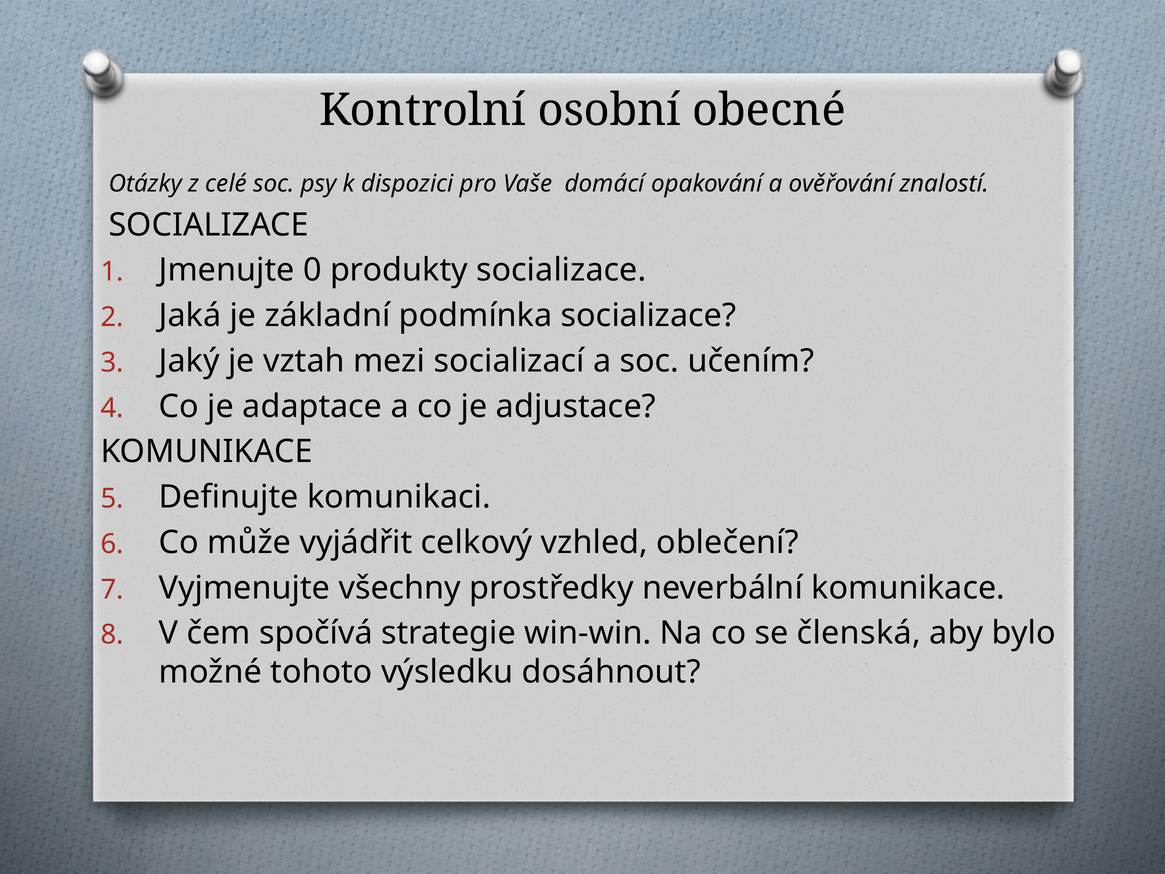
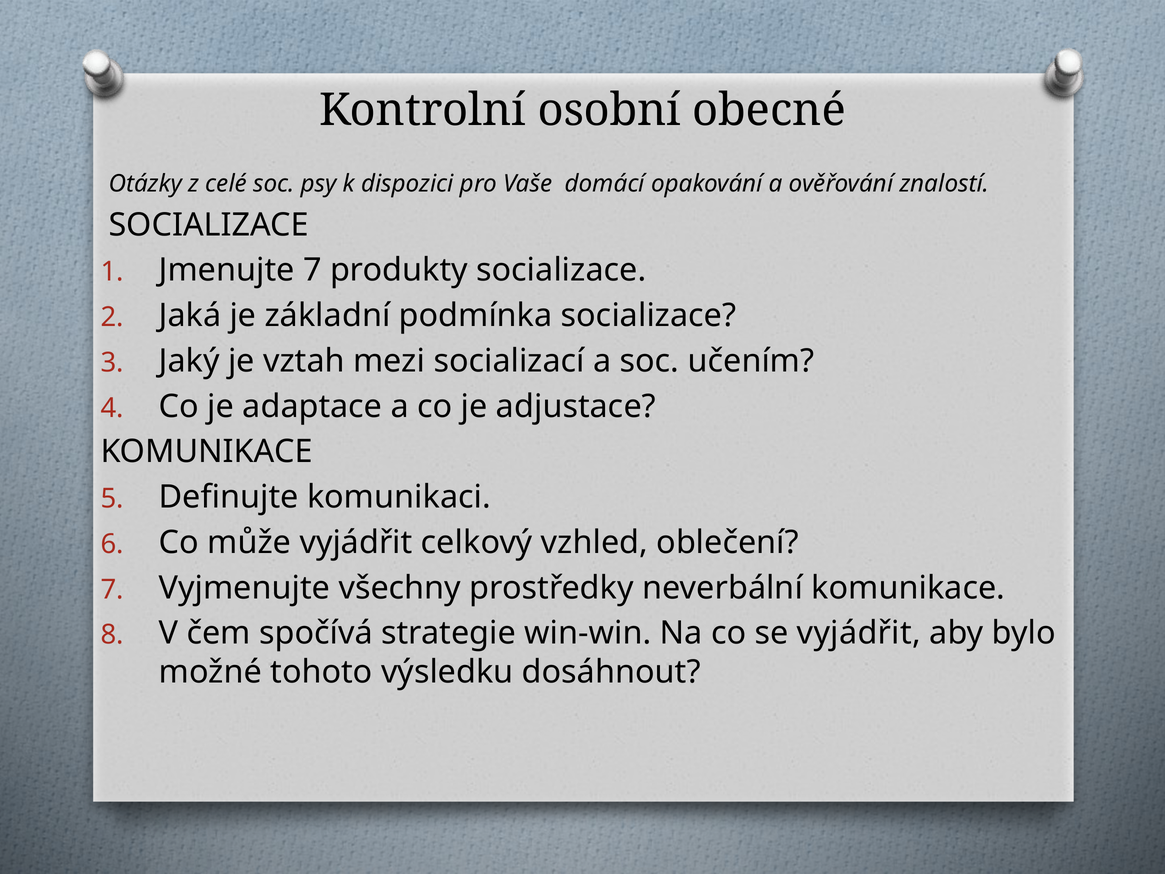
Jmenujte 0: 0 -> 7 (312, 270)
se členská: členská -> vyjádřit (859, 633)
